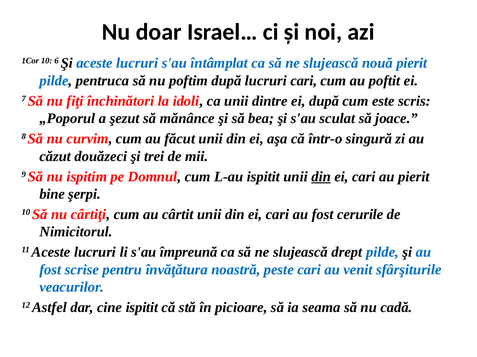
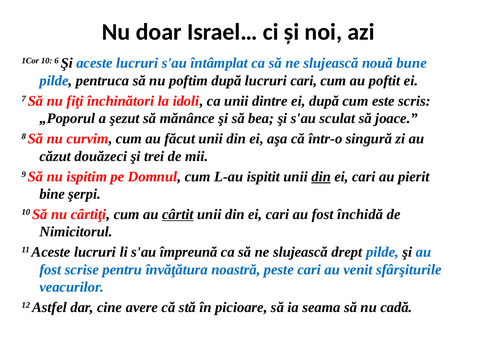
nouă pierit: pierit -> bune (412, 63)
cârtit underline: none -> present (178, 215)
cerurile: cerurile -> închidă (360, 215)
cine ispitit: ispitit -> avere (142, 308)
